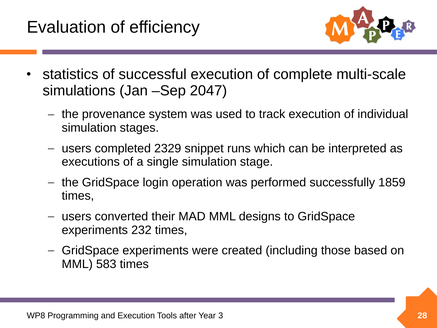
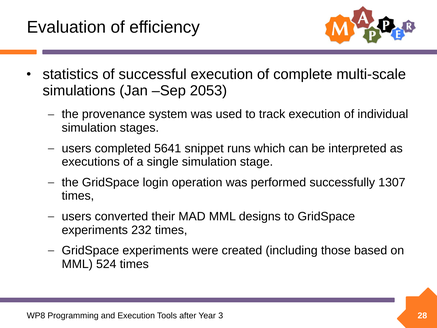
2047: 2047 -> 2053 (208, 91)
2329: 2329 -> 5641 (168, 148)
1859: 1859 -> 1307 (392, 182)
583: 583 -> 524 (106, 264)
